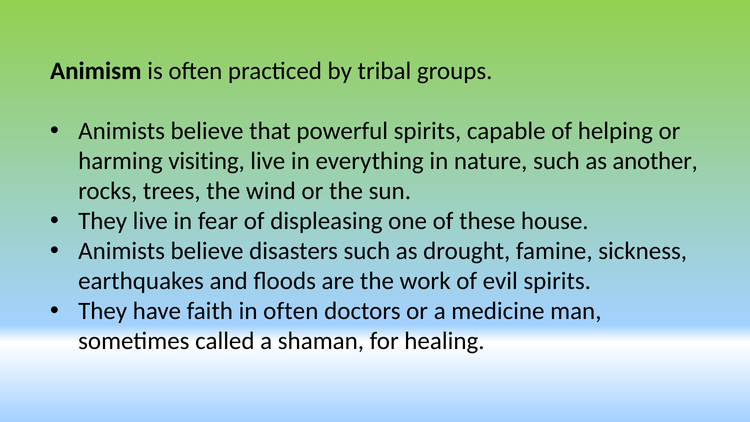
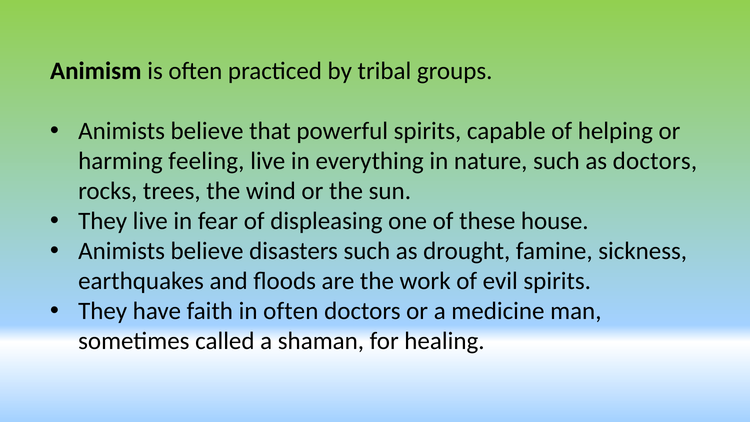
visiting: visiting -> feeling (206, 161)
as another: another -> doctors (655, 161)
